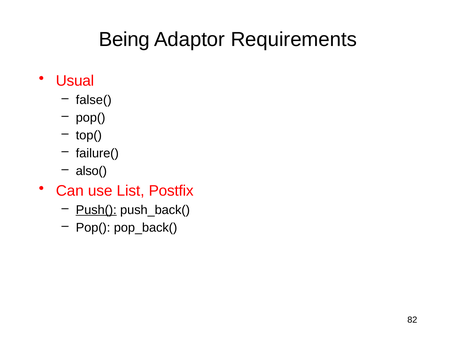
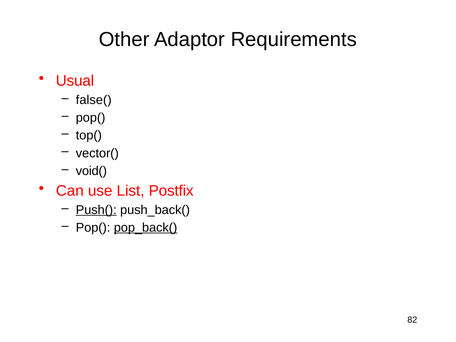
Being: Being -> Other (124, 39)
failure(: failure( -> vector( (97, 153)
also(: also( -> void( (91, 171)
pop_back( underline: none -> present (146, 228)
